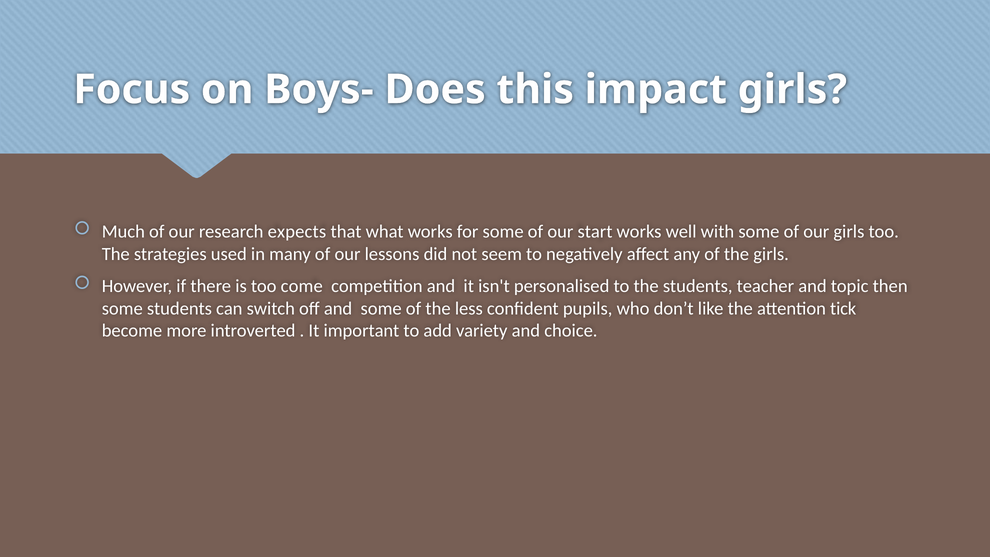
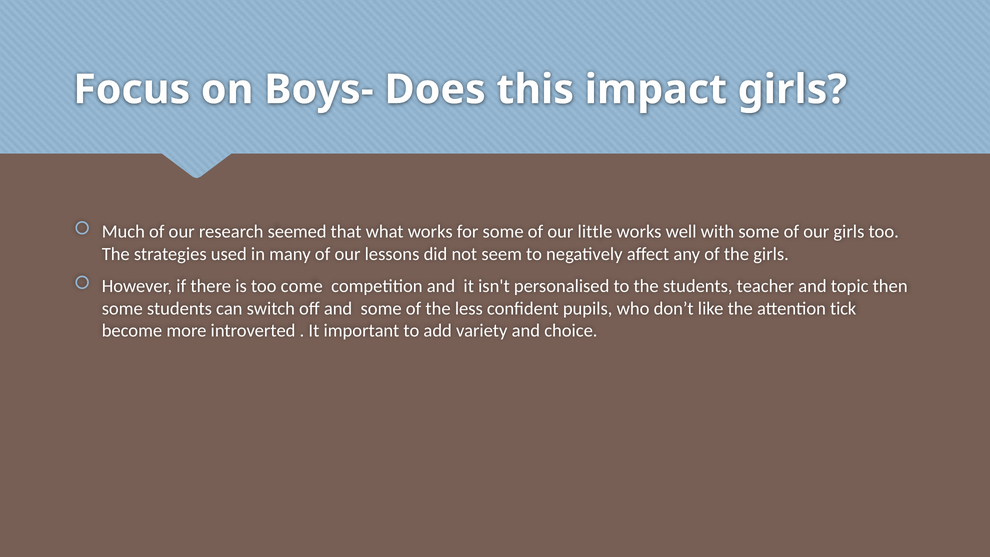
expects: expects -> seemed (297, 232)
start: start -> little (595, 232)
